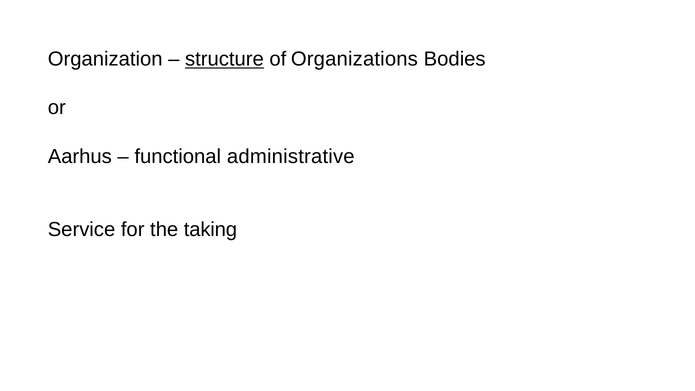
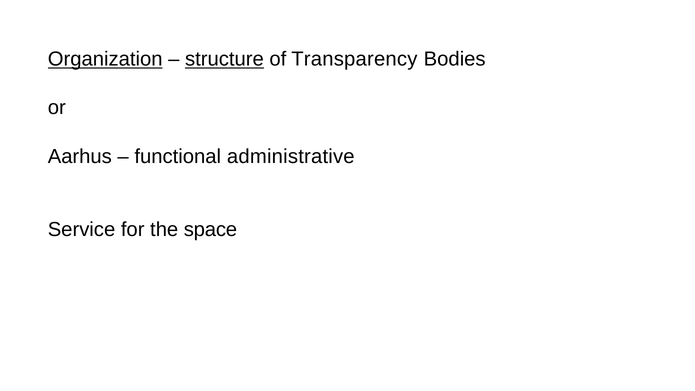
Organization underline: none -> present (105, 59)
Organizations: Organizations -> Transparency (354, 59)
taking: taking -> space (210, 229)
